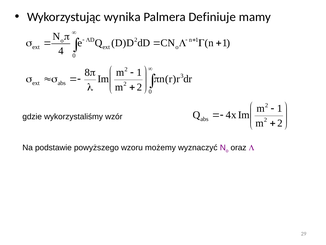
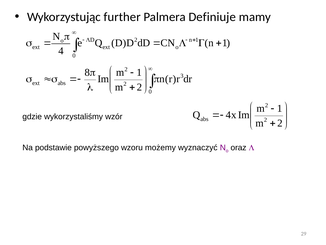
wynika: wynika -> further (122, 17)
